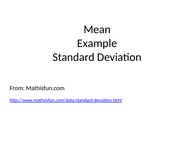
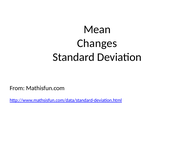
Example: Example -> Changes (97, 43)
